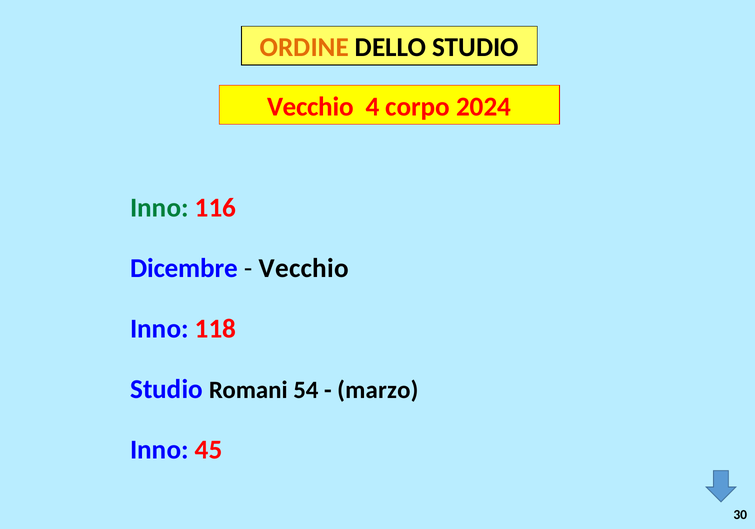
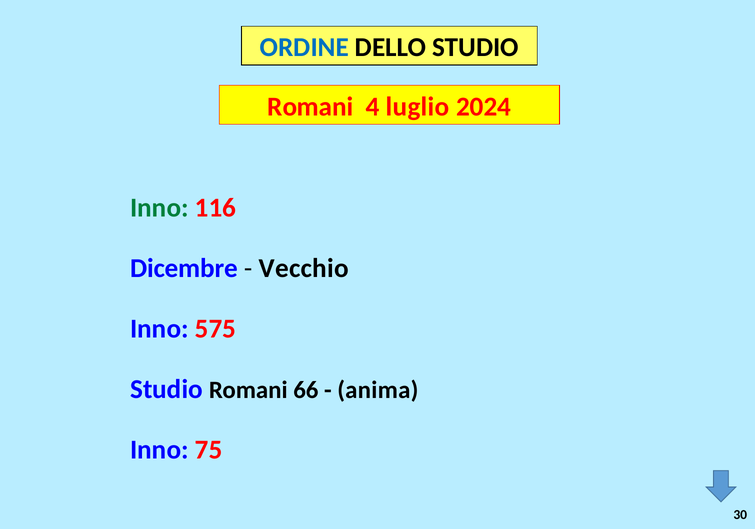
ORDINE colour: orange -> blue (304, 47)
Vecchio: Vecchio -> Romani (310, 107)
corpo: corpo -> luglio (418, 107)
118: 118 -> 575 (215, 329)
54: 54 -> 66 (306, 390)
marzo: marzo -> anima (378, 390)
45: 45 -> 75 (209, 449)
